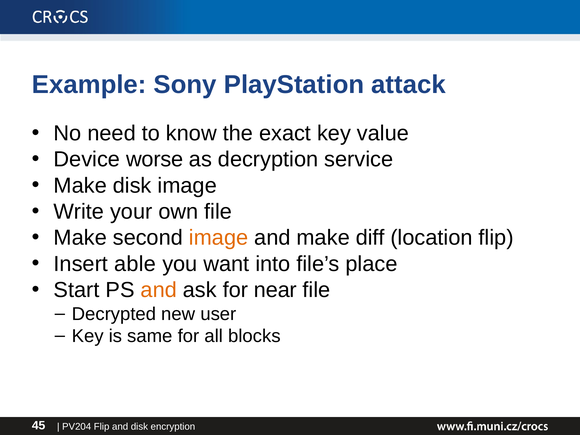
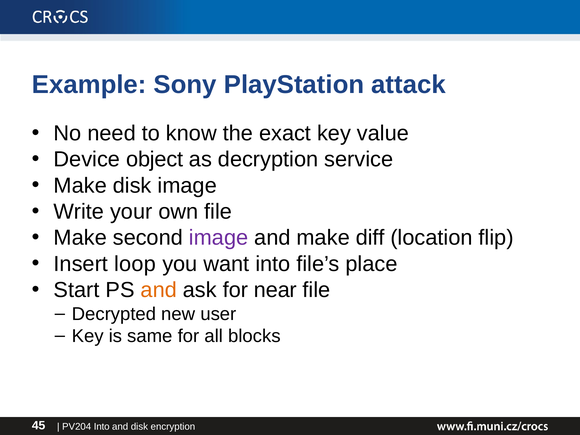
worse: worse -> object (155, 159)
image colour: orange -> purple (219, 238)
able: able -> loop (135, 264)
PV204 Flip: Flip -> Into (102, 427)
